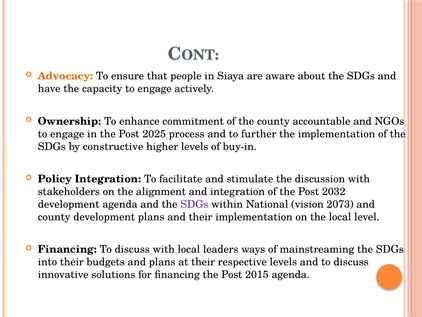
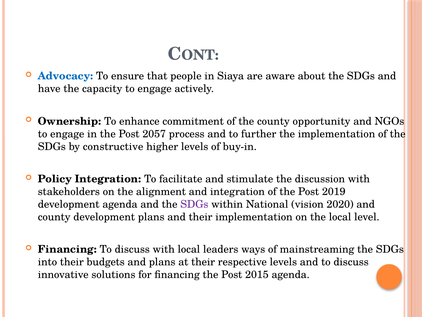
Advocacy colour: orange -> blue (66, 76)
accountable: accountable -> opportunity (322, 121)
2025: 2025 -> 2057 (154, 134)
2032: 2032 -> 2019 (334, 191)
2073: 2073 -> 2020 (340, 204)
